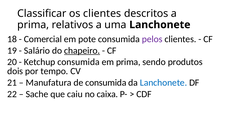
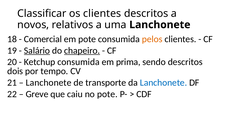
prima: prima -> novos (33, 25)
pelos colour: purple -> orange (152, 39)
Salário underline: none -> present (37, 50)
sendo produtos: produtos -> descritos (185, 62)
Manufatura: Manufatura -> Lanchonete (49, 82)
de consumida: consumida -> transporte (106, 82)
Sache: Sache -> Greve (37, 94)
no caixa: caixa -> pote (107, 94)
